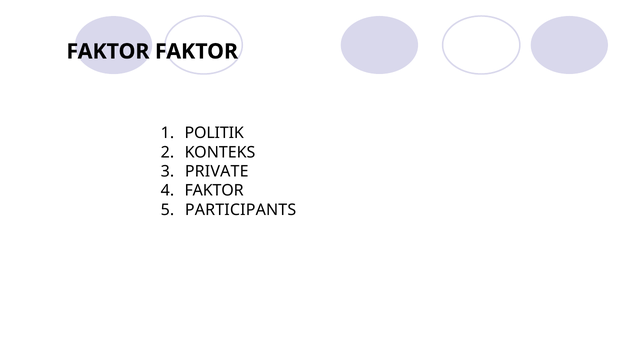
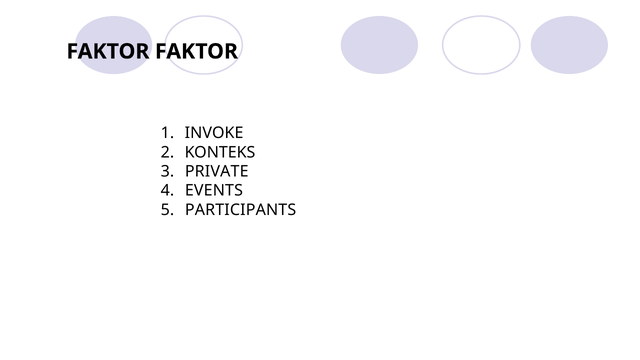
POLITIK: POLITIK -> INVOKE (214, 133)
FAKTOR: FAKTOR -> EVENTS (214, 191)
